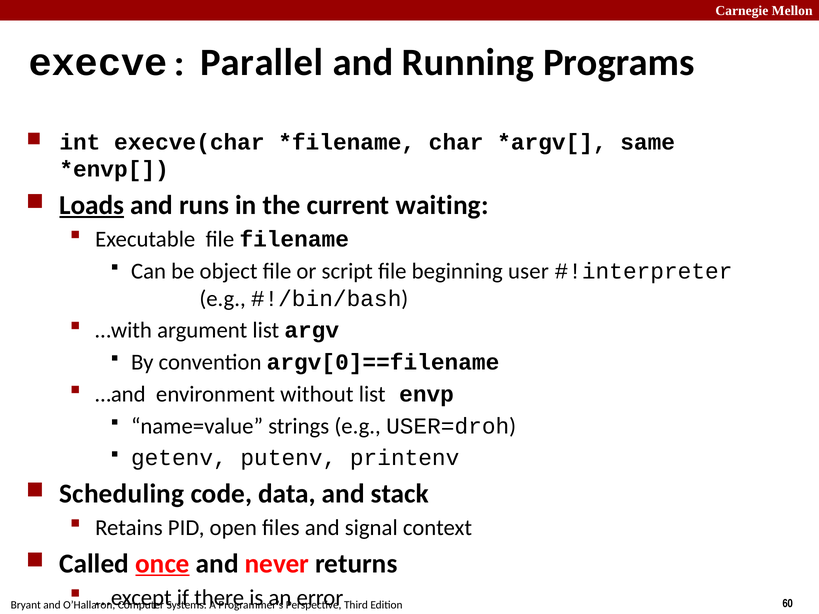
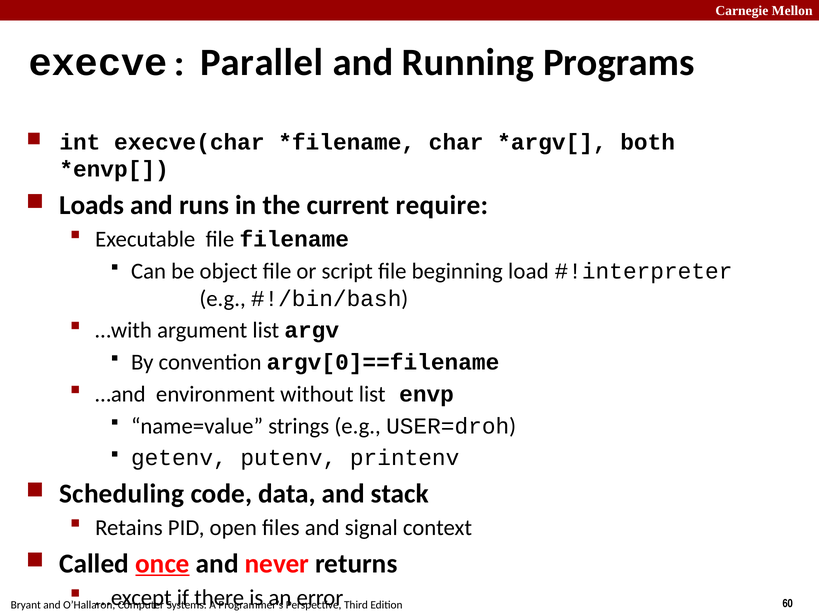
same: same -> both (648, 142)
Loads underline: present -> none (92, 205)
waiting: waiting -> require (442, 205)
user: user -> load (528, 271)
